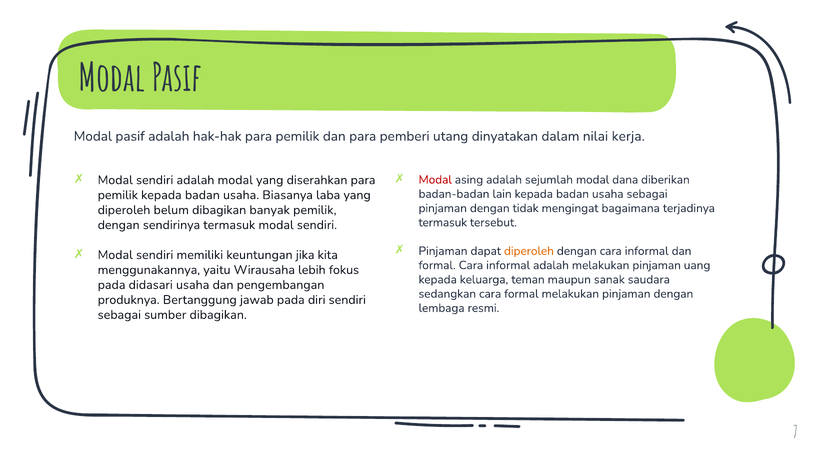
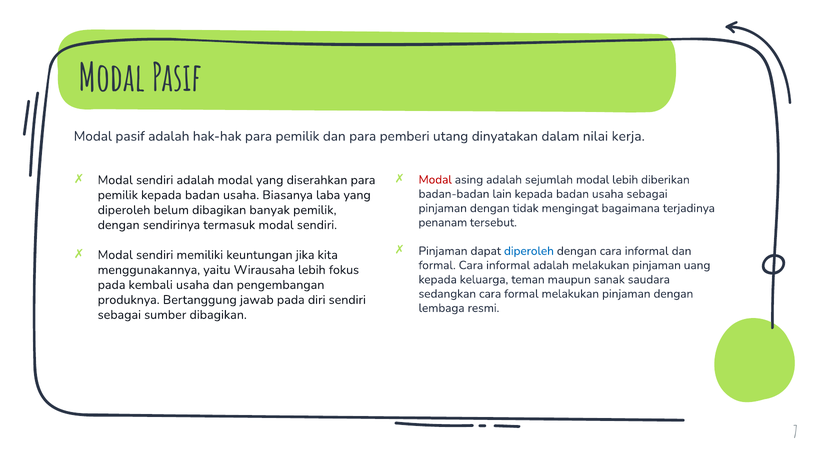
modal dana: dana -> lebih (625, 179)
termasuk: termasuk -> penanam (443, 222)
diperoleh colour: orange -> blue (529, 251)
didasari: didasari -> kembali (151, 284)
